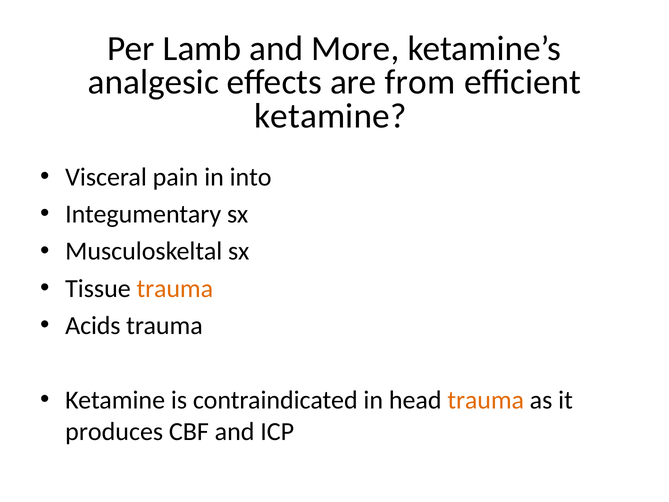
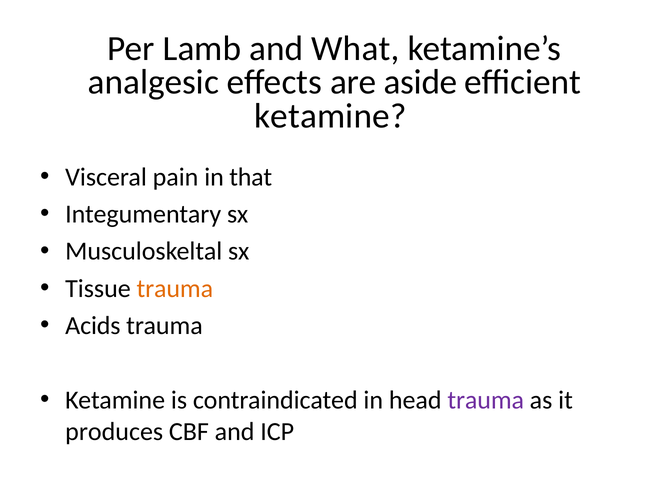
More: More -> What (355, 48)
from: from -> aside (421, 82)
into: into -> that (251, 177)
trauma colour: orange -> purple (486, 400)
